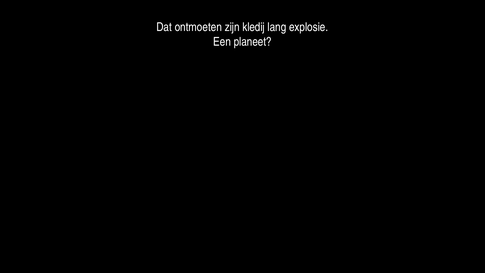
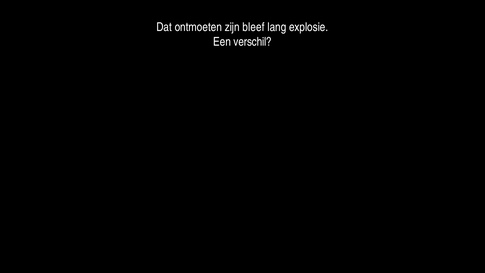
kledij: kledij -> bleef (254, 27)
planeet: planeet -> verschil (253, 42)
